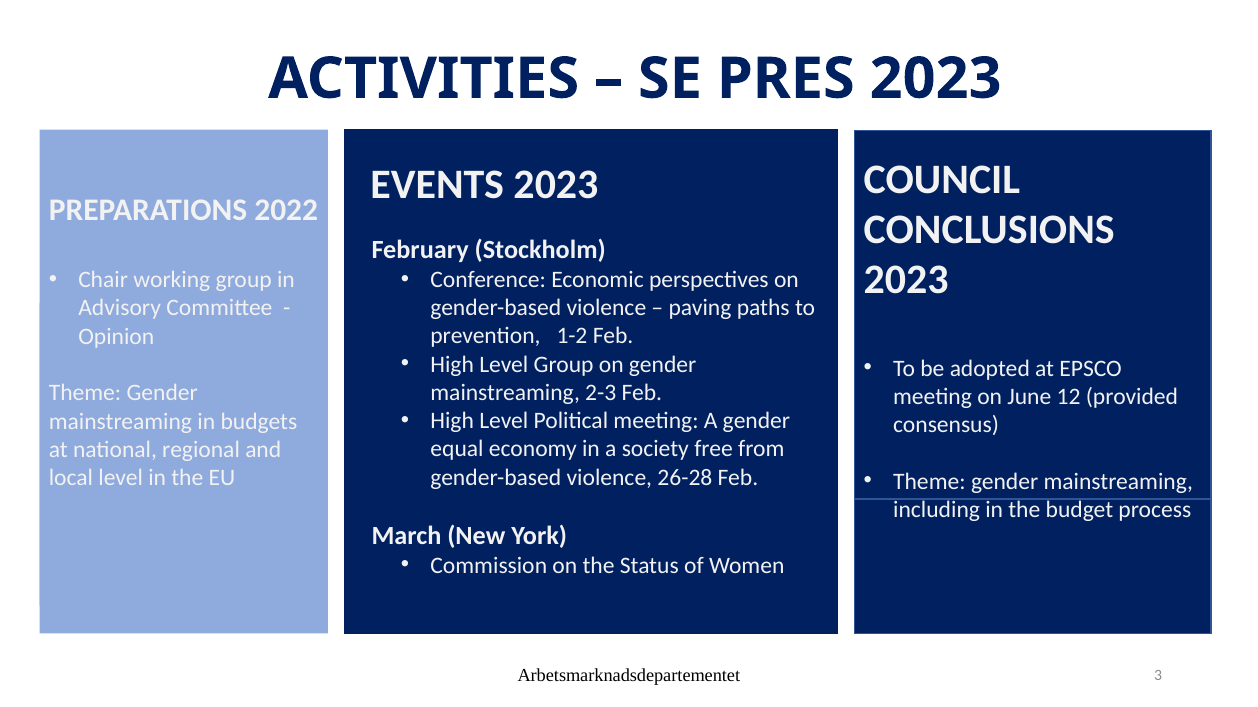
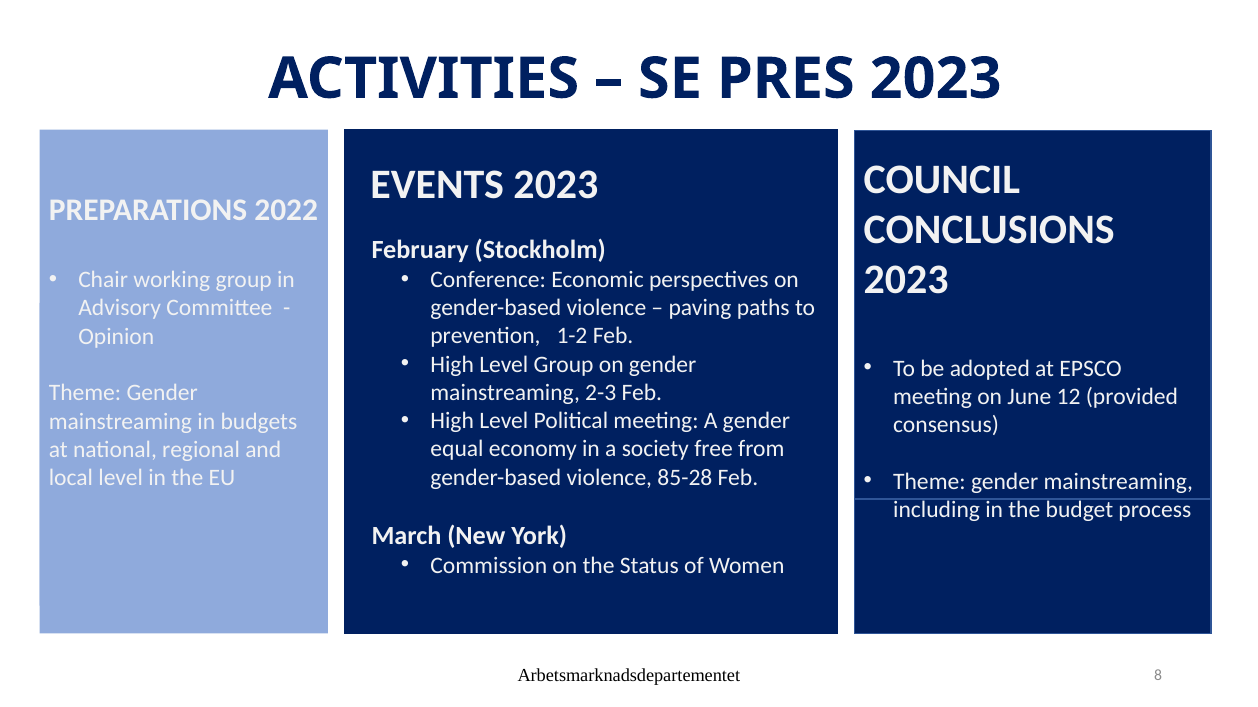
26-28: 26-28 -> 85-28 (685, 478)
3: 3 -> 8 (1158, 676)
